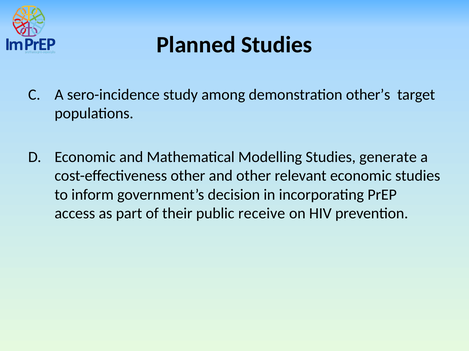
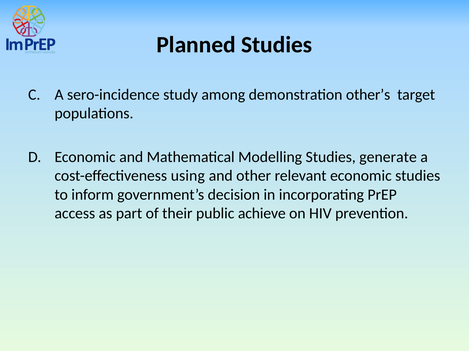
cost-effectiveness other: other -> using (188, 176)
receive: receive -> achieve (262, 214)
